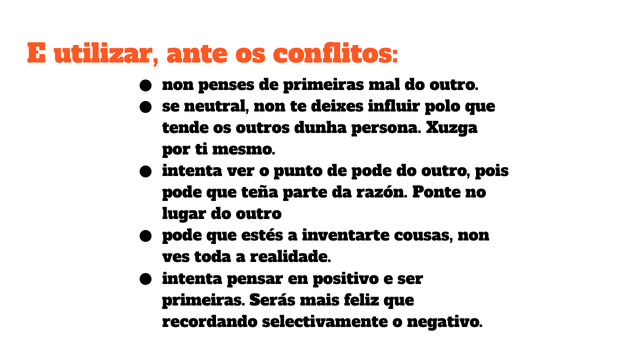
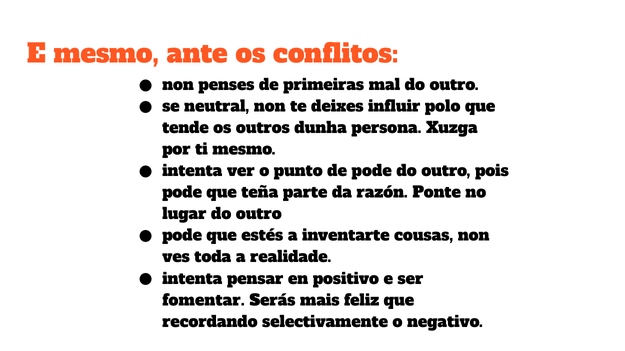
E utilizar: utilizar -> mesmo (106, 54)
primeiras: primeiras -> fomentar (204, 301)
